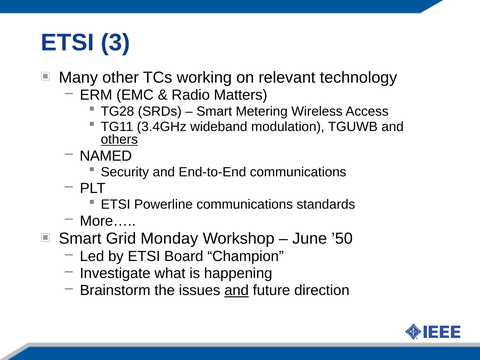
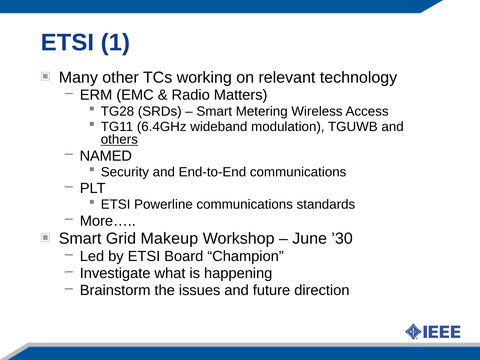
3: 3 -> 1 (115, 42)
3.4GHz: 3.4GHz -> 6.4GHz (162, 127)
Monday: Monday -> Makeup (169, 239)
’50: ’50 -> ’30 (342, 239)
and underline: present -> none (237, 290)
